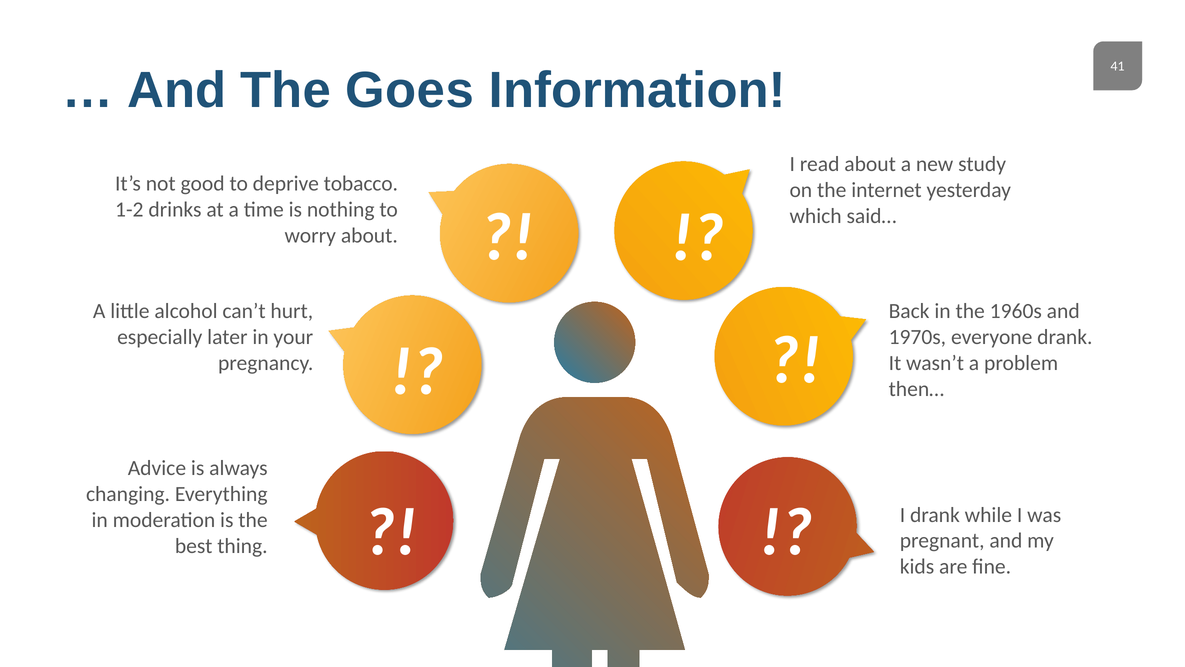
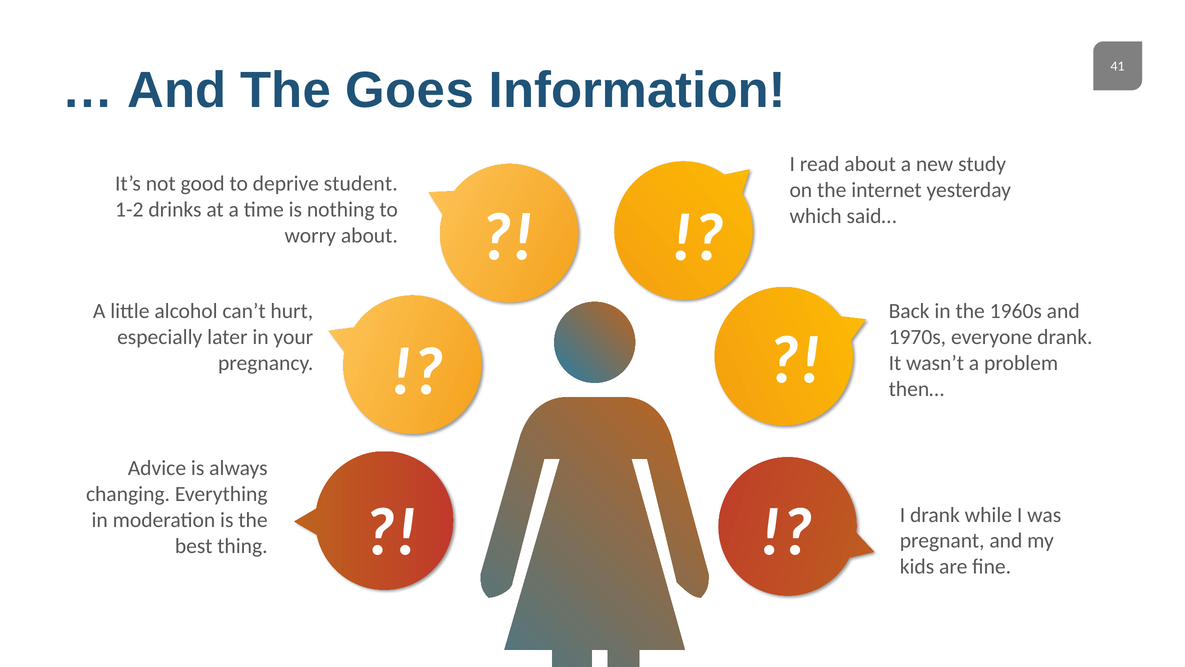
tobacco: tobacco -> student (361, 183)
